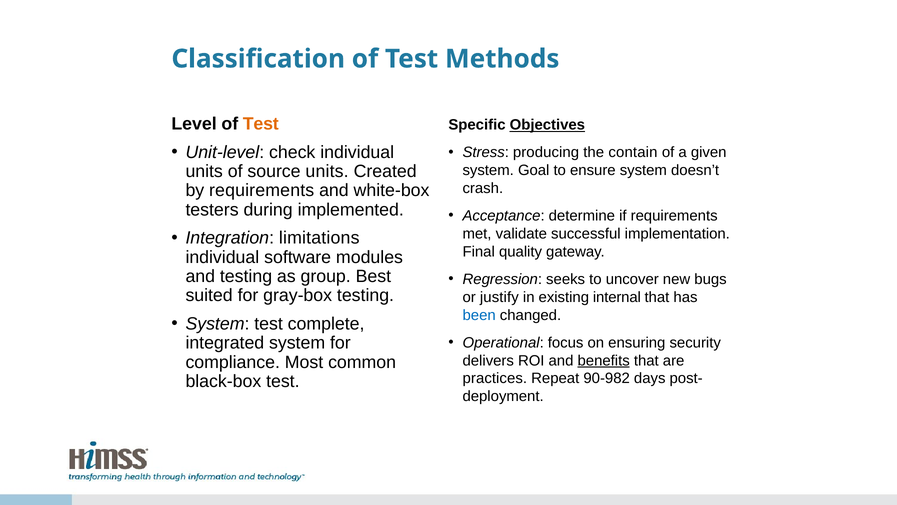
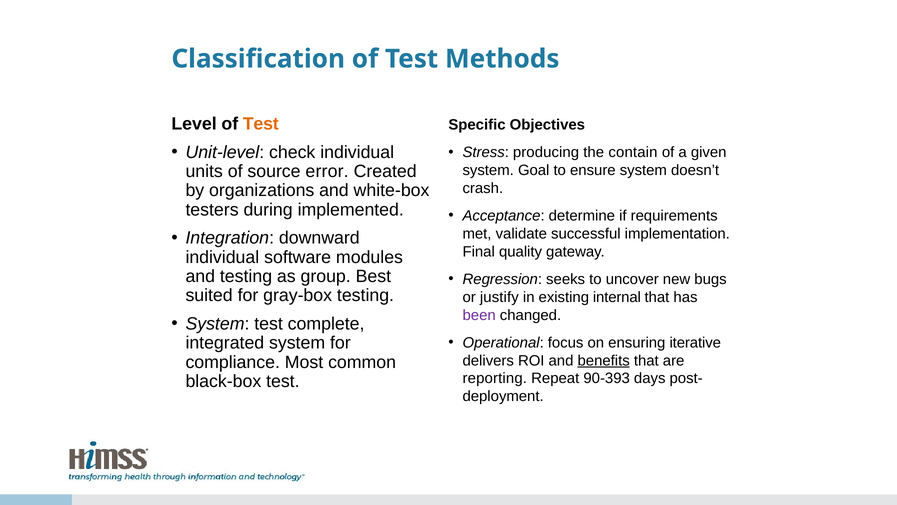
Objectives underline: present -> none (547, 125)
source units: units -> error (327, 171)
by requirements: requirements -> organizations (262, 190)
limitations: limitations -> downward (319, 238)
been colour: blue -> purple (479, 315)
security: security -> iterative (695, 342)
practices: practices -> reporting (495, 378)
90-982: 90-982 -> 90-393 (607, 378)
